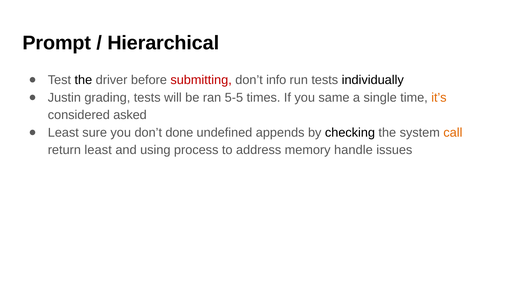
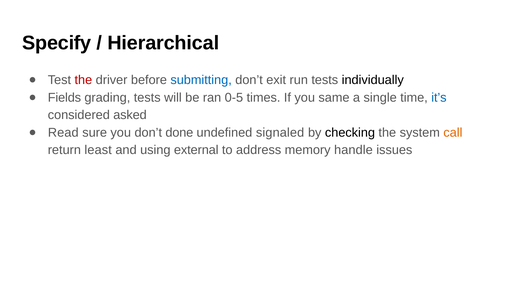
Prompt: Prompt -> Specify (57, 43)
the colour: black -> red (83, 80)
submitting colour: red -> blue (201, 80)
info: info -> exit (276, 80)
Justin: Justin -> Fields (64, 97)
5-5: 5-5 -> 0-5 (234, 97)
it’s colour: orange -> blue (439, 97)
Least: Least -> Read (63, 132)
appends: appends -> signaled (280, 132)
process: process -> external (196, 150)
